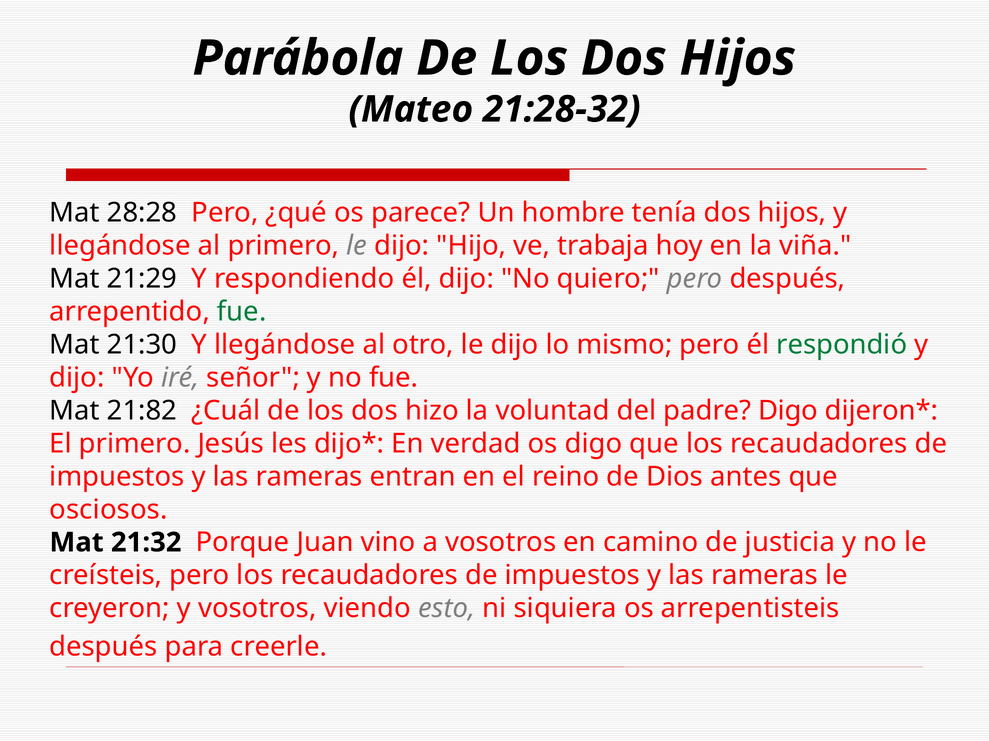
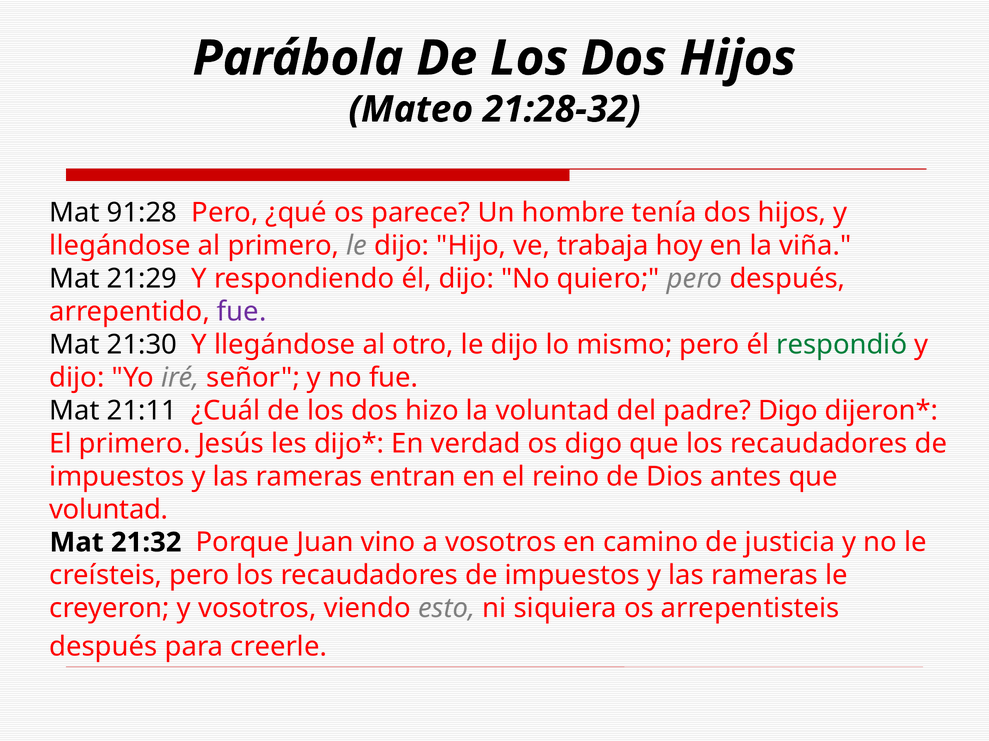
28:28: 28:28 -> 91:28 (142, 213)
fue colour: green -> purple (242, 312)
21:82: 21:82 -> 21:11 (142, 411)
osciosos: osciosos -> voluntad (109, 510)
